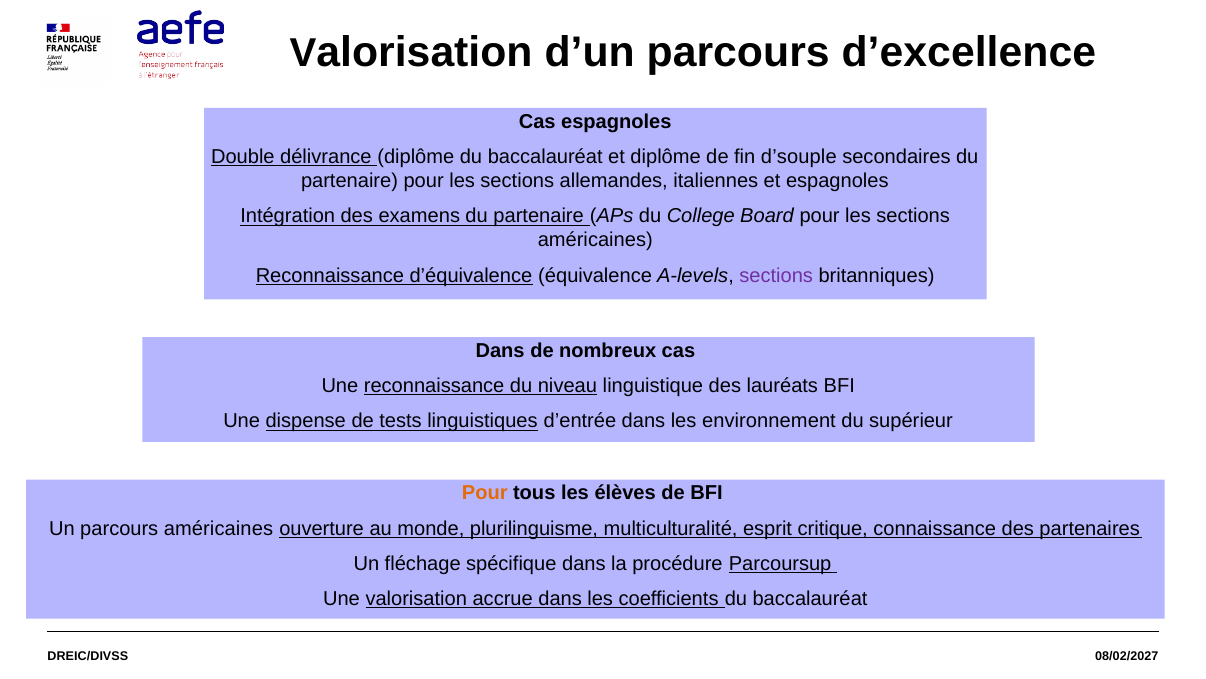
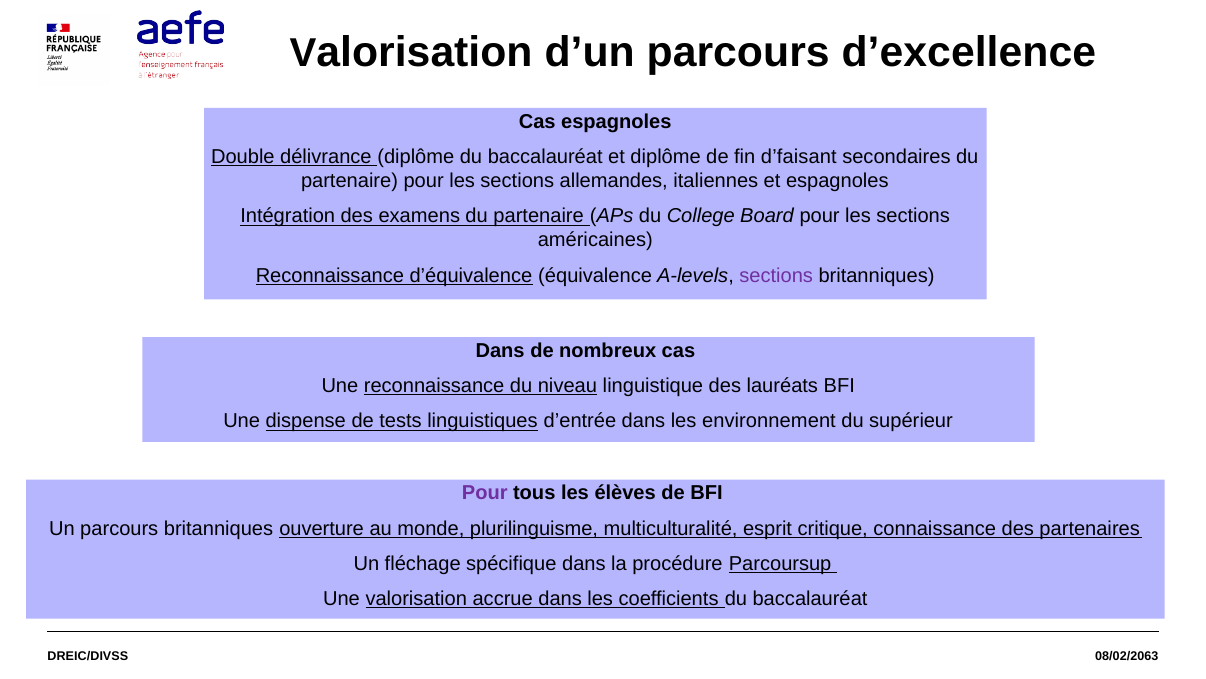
d’souple: d’souple -> d’faisant (799, 157)
Pour colour: orange -> purple (485, 493)
parcours américaines: américaines -> britanniques (219, 528)
08/02/2027: 08/02/2027 -> 08/02/2063 (1127, 655)
